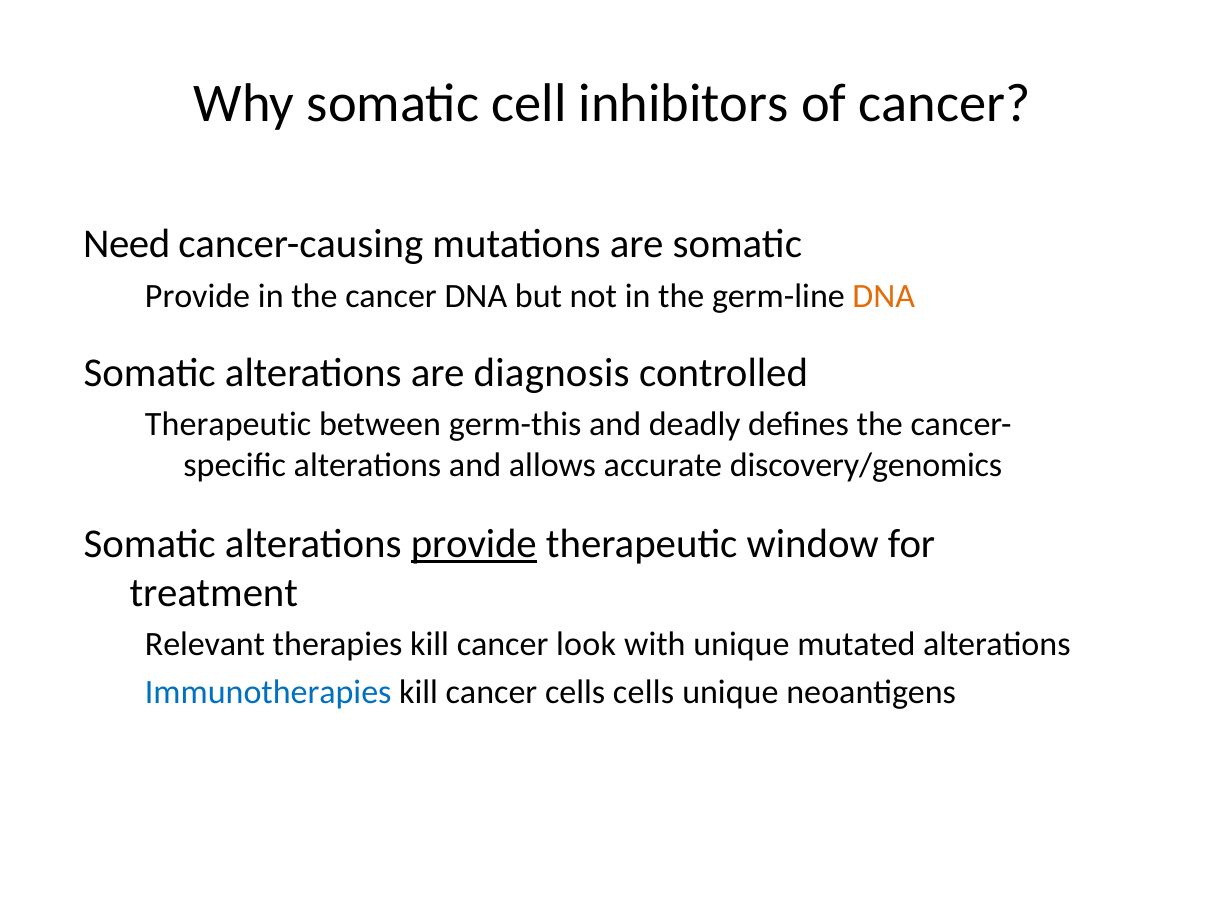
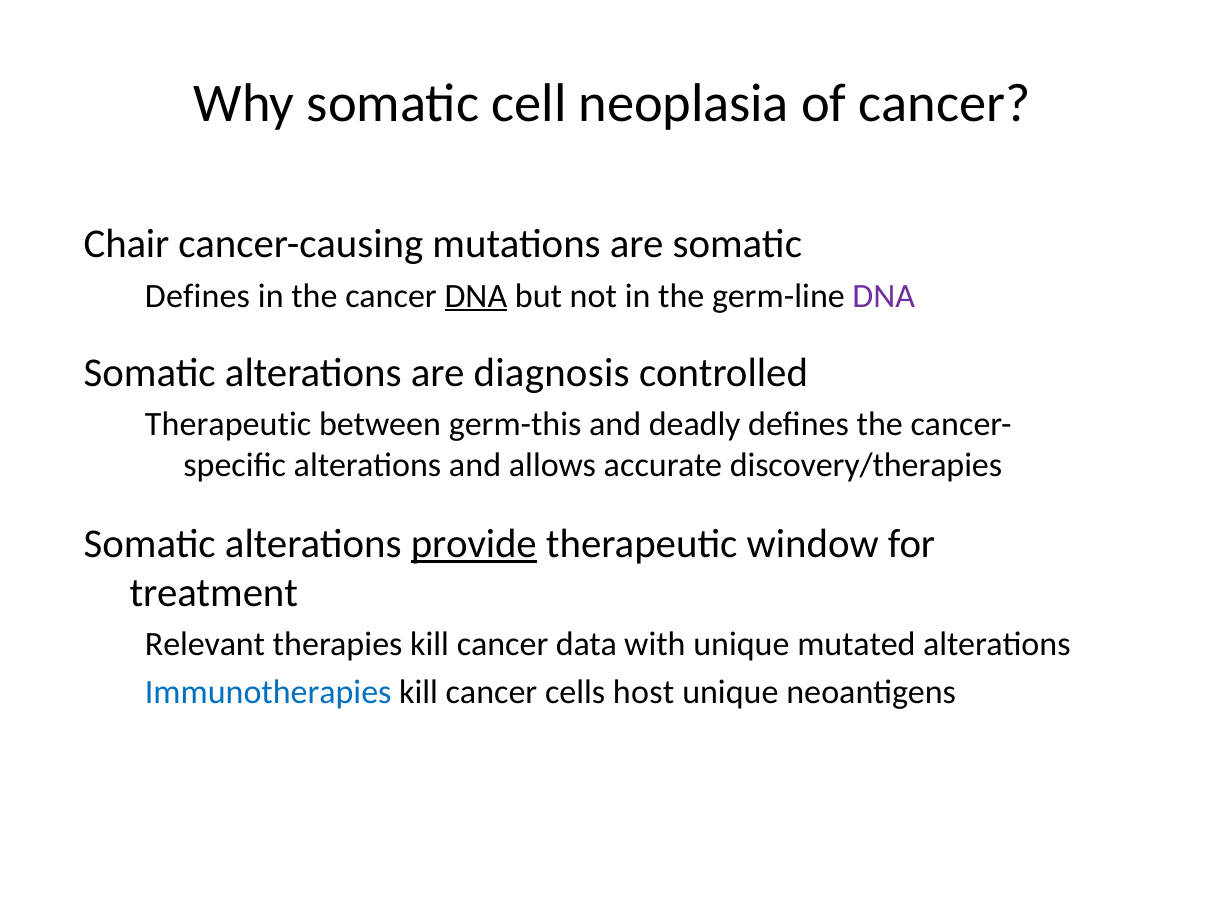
inhibitors: inhibitors -> neoplasia (684, 104)
Need: Need -> Chair (127, 244)
Provide: Provide -> Defines (197, 296)
DNA underline: none -> present (476, 296)
DNA colour: orange -> purple (884, 296)
discovery/genomics: discovery/genomics -> discovery/therapies (866, 465)
look: look -> data (586, 644)
cells cells: cells -> host (644, 692)
